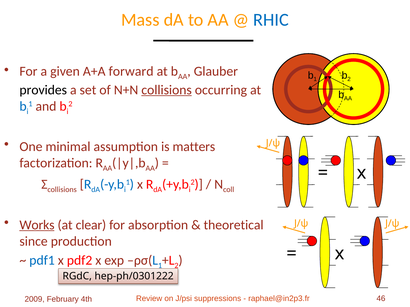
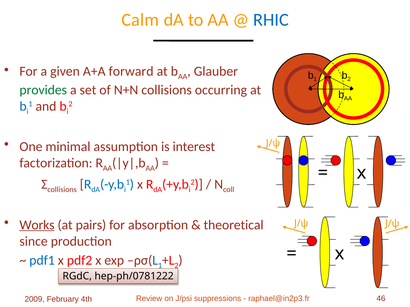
Mass: Mass -> Calm (140, 20)
provides colour: black -> green (43, 90)
collisions underline: present -> none (167, 90)
matters: matters -> interest (194, 147)
clear: clear -> pairs (91, 225)
hep-ph/0301222: hep-ph/0301222 -> hep-ph/0781222 (134, 277)
